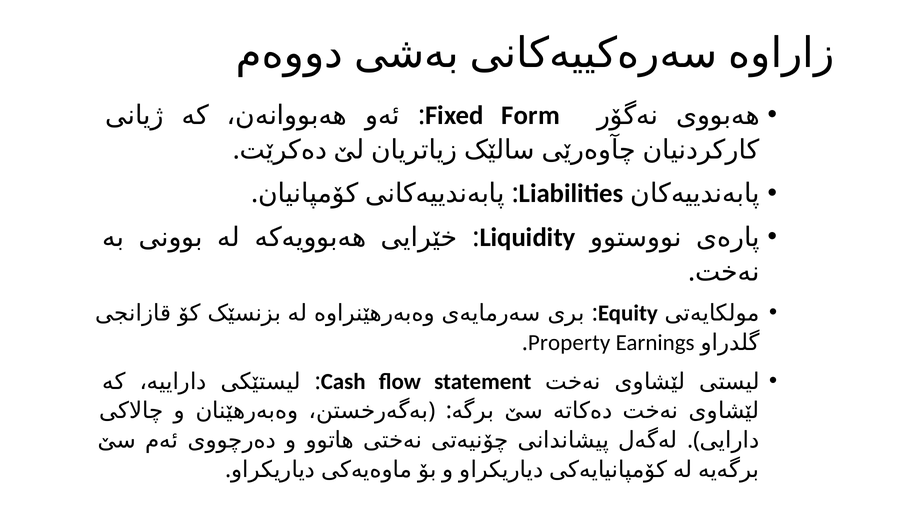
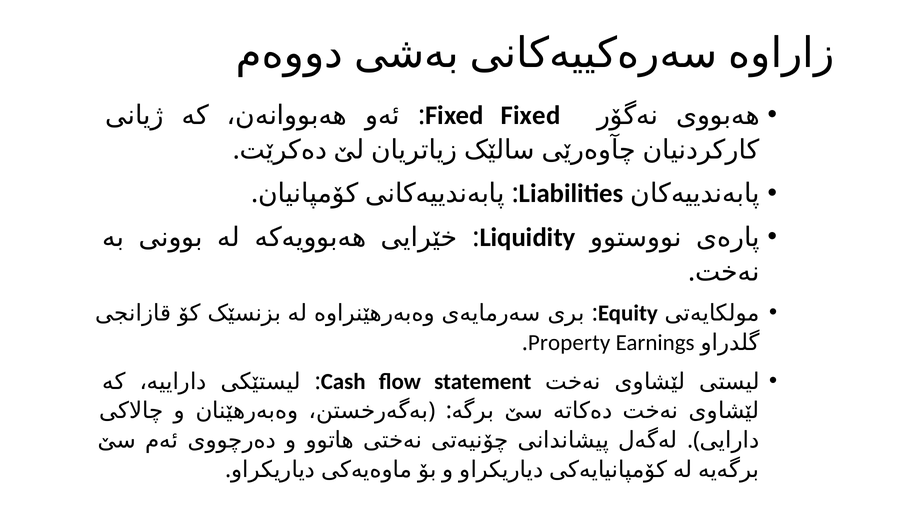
Fixed Form: Form -> Fixed (531, 115)
